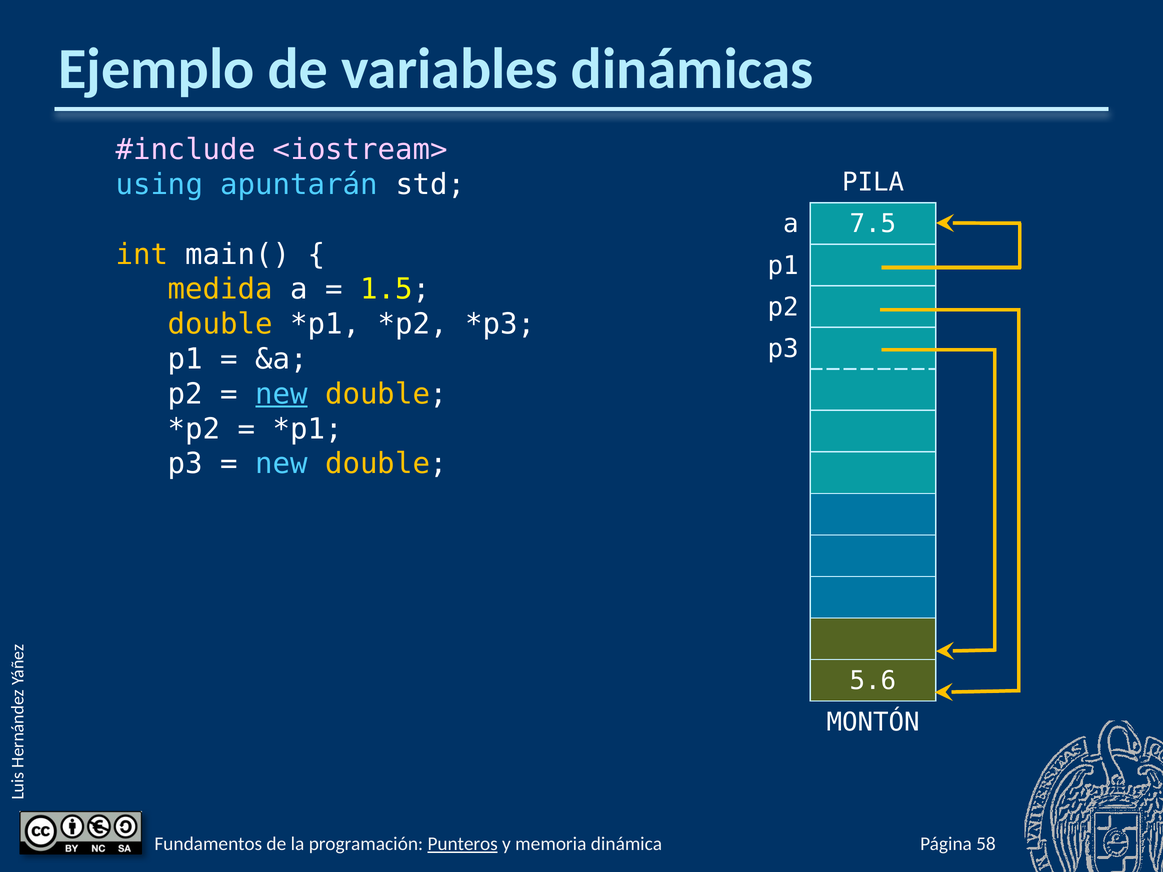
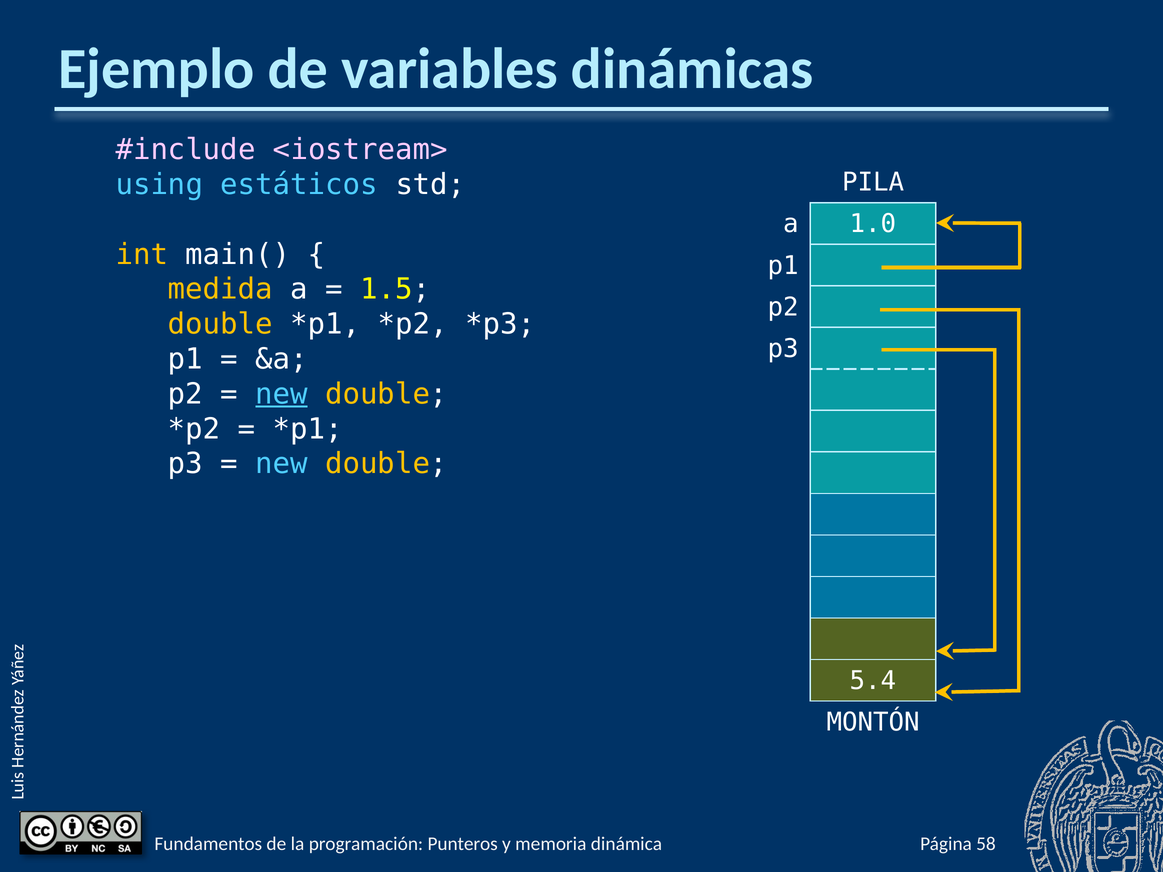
apuntarán: apuntarán -> estáticos (299, 185)
7.5: 7.5 -> 1.0 (873, 224)
5.6: 5.6 -> 5.4 (873, 681)
Punteros underline: present -> none (463, 844)
